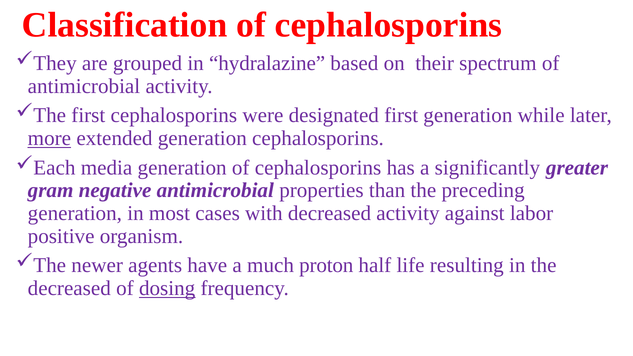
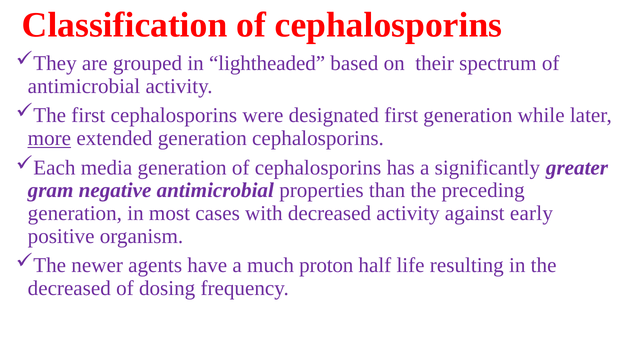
hydralazine: hydralazine -> lightheaded (267, 63)
labor: labor -> early (531, 213)
dosing underline: present -> none (167, 288)
